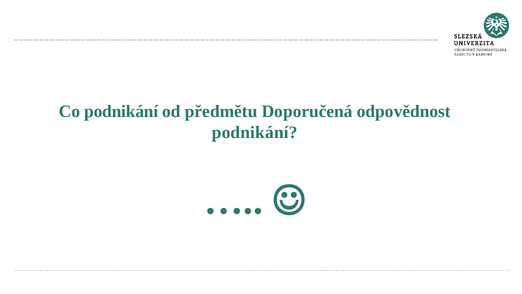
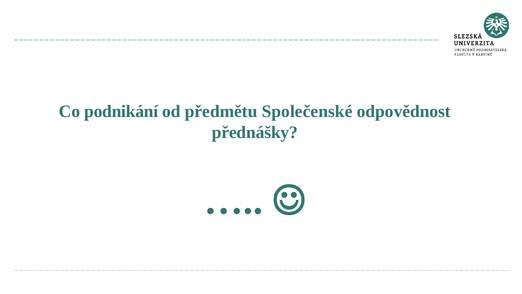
Doporučená: Doporučená -> Společenské (307, 111)
podnikání: podnikání -> přednášky (255, 132)
